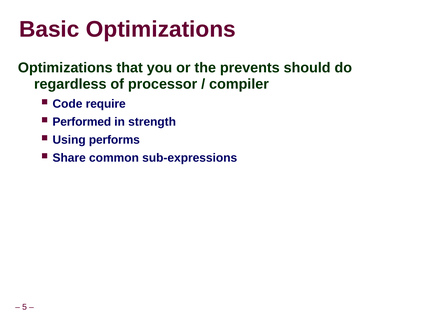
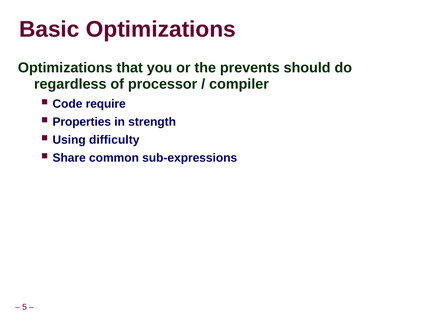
Performed: Performed -> Properties (82, 122)
performs: performs -> difficulty (114, 140)
